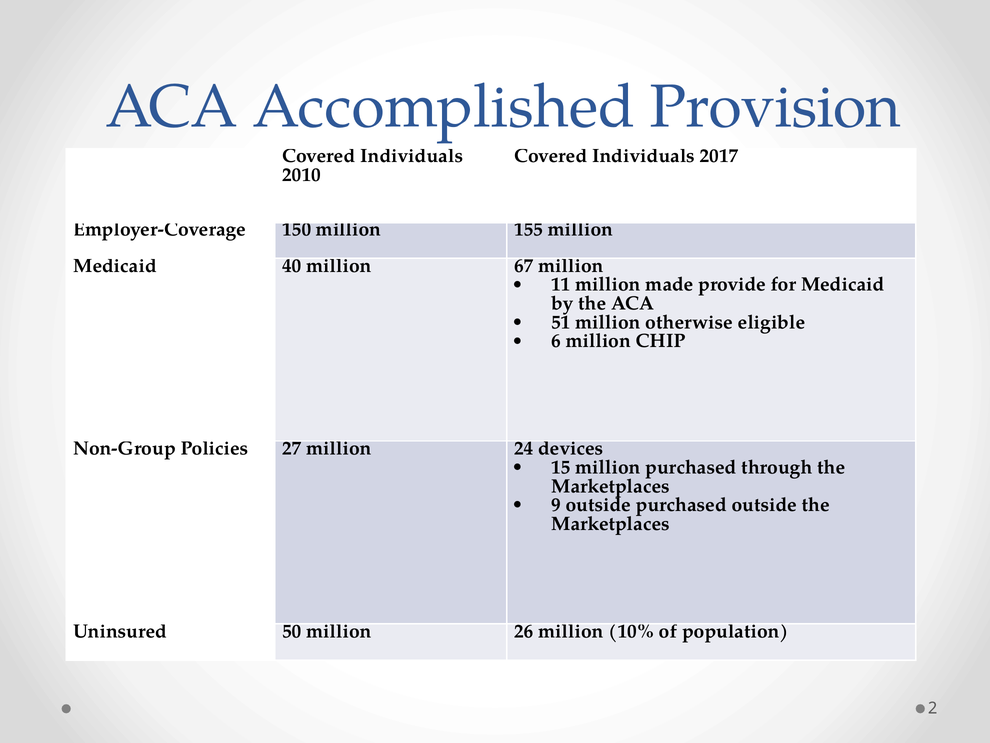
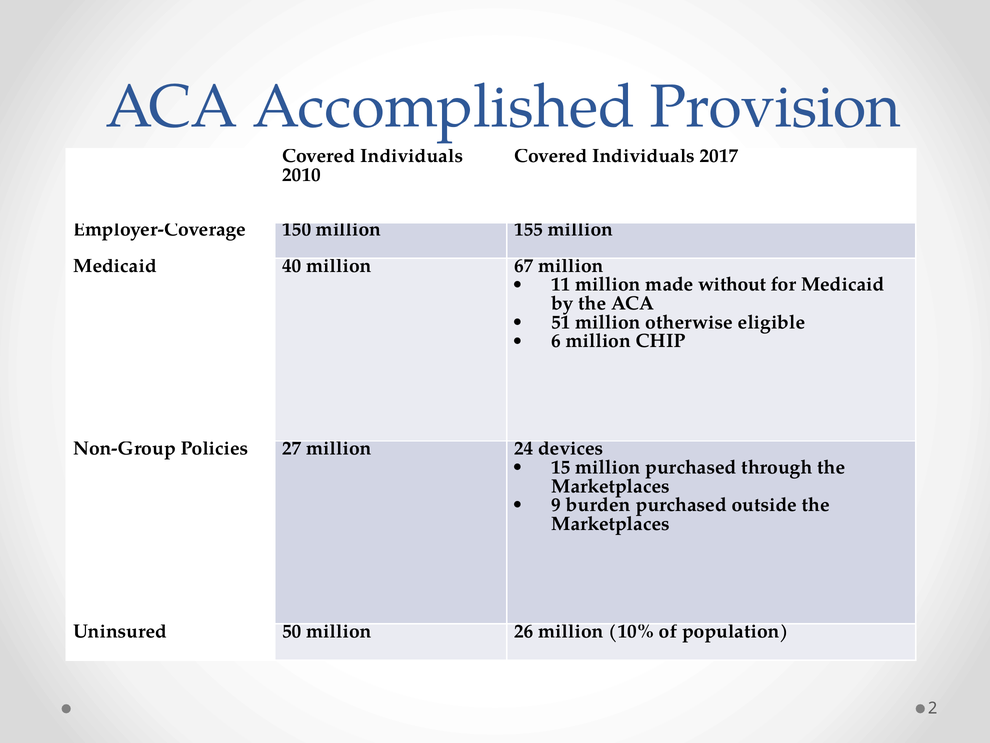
provide: provide -> without (732, 284)
9 outside: outside -> burden (598, 505)
